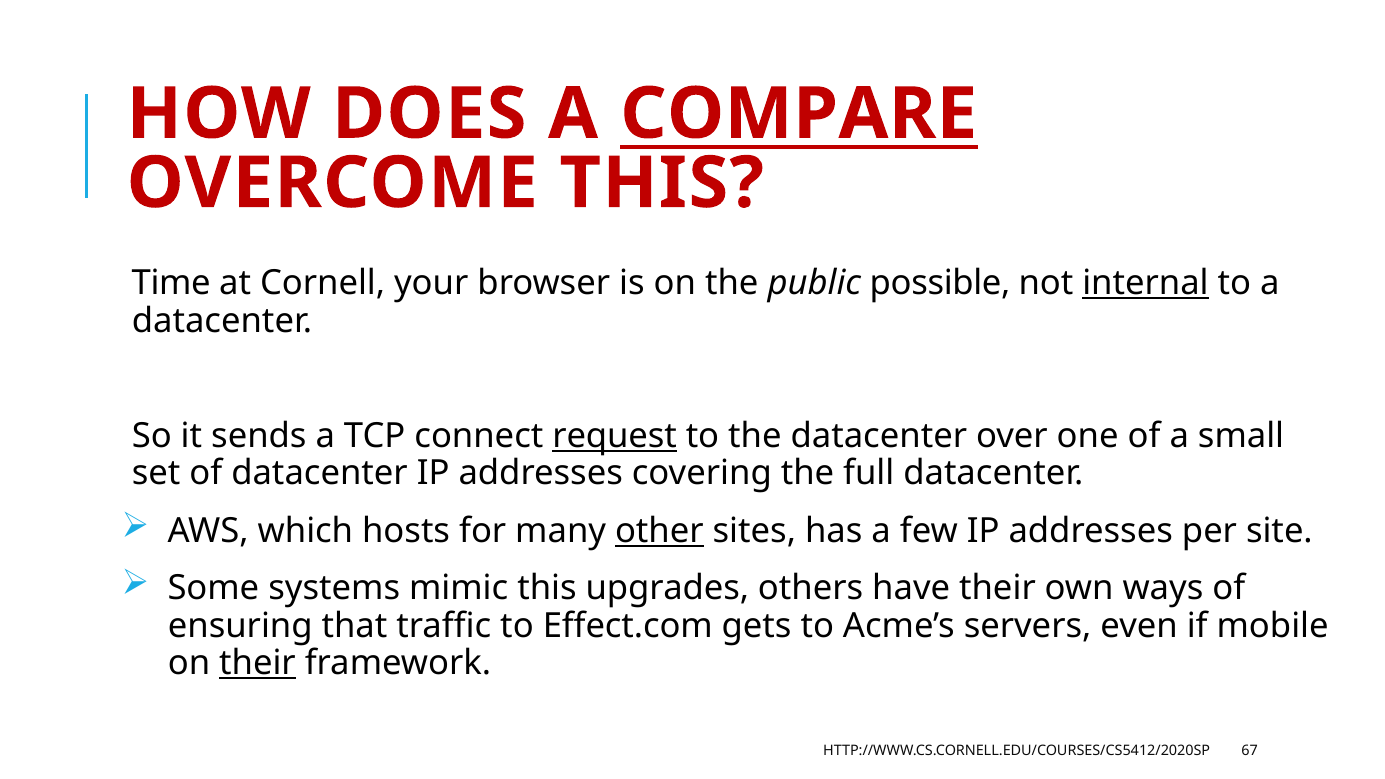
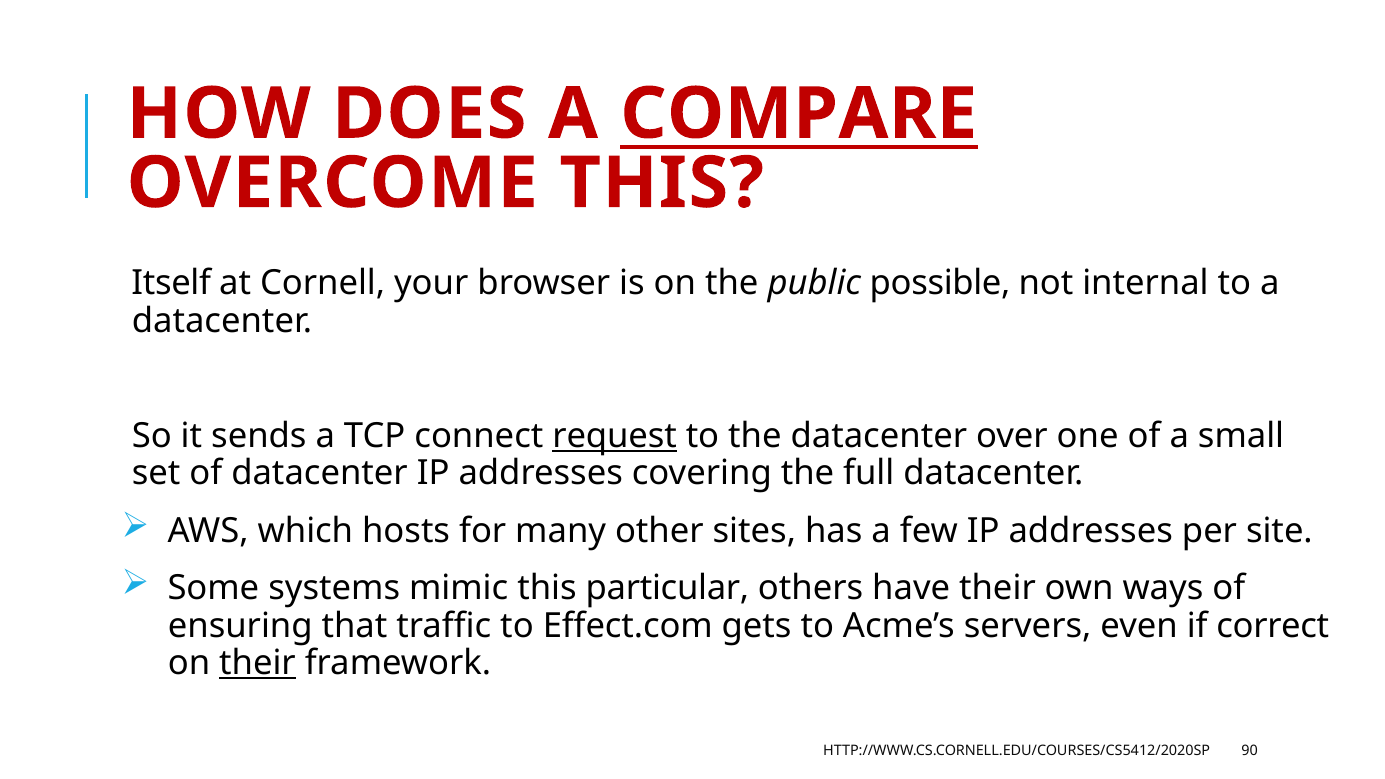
Time: Time -> Itself (171, 283)
internal underline: present -> none (1145, 283)
other underline: present -> none (659, 531)
upgrades: upgrades -> particular (667, 588)
mobile: mobile -> correct (1273, 626)
67: 67 -> 90 (1250, 750)
